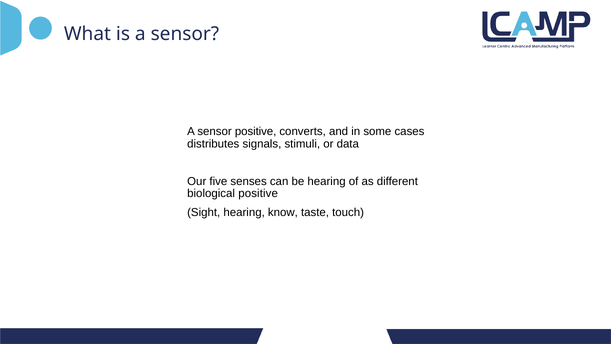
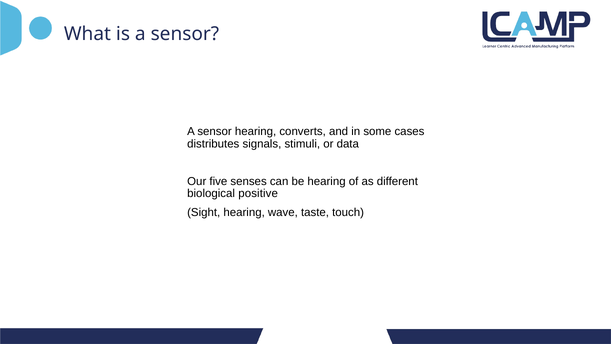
sensor positive: positive -> hearing (256, 131)
know: know -> wave (283, 212)
